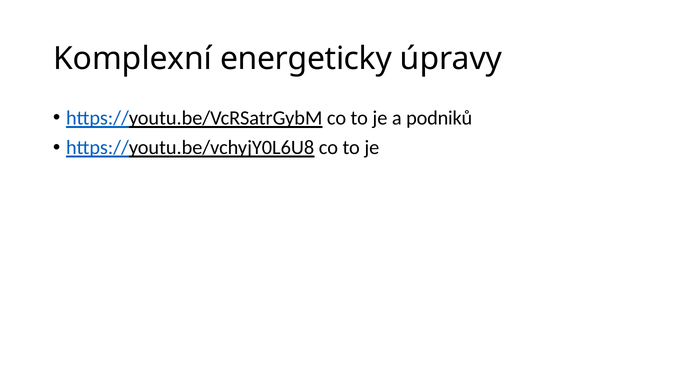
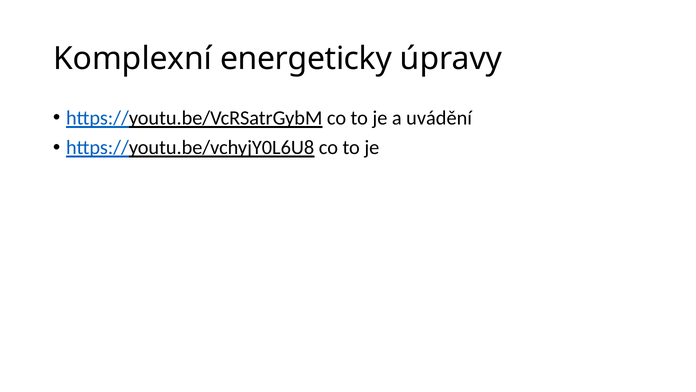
podniků: podniků -> uvádění (439, 118)
